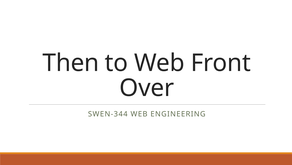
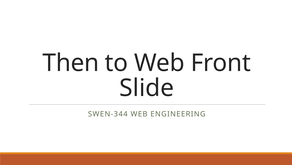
Over: Over -> Slide (147, 88)
